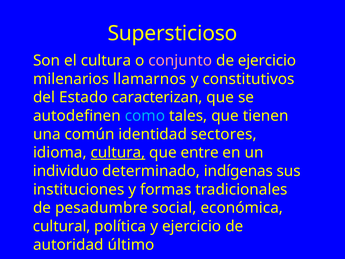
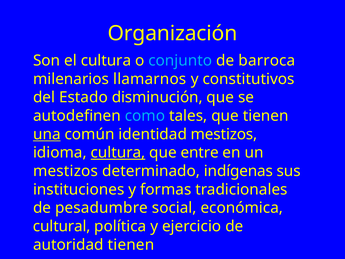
Supersticioso: Supersticioso -> Organización (172, 33)
conjunto colour: pink -> light blue (180, 60)
de ejercicio: ejercicio -> barroca (267, 60)
caracterizan: caracterizan -> disminución (157, 97)
una underline: none -> present (47, 134)
identidad sectores: sectores -> mestizos (224, 134)
individuo: individuo -> mestizos (66, 171)
autoridad último: último -> tienen (131, 245)
